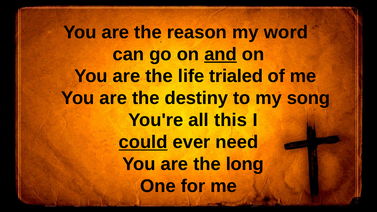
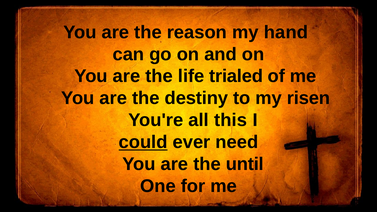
word: word -> hand (286, 32)
and underline: present -> none (221, 54)
song: song -> risen (308, 98)
long: long -> until (245, 164)
